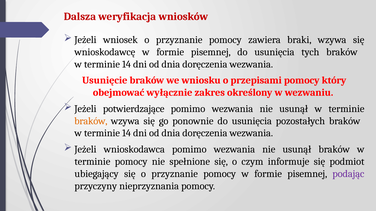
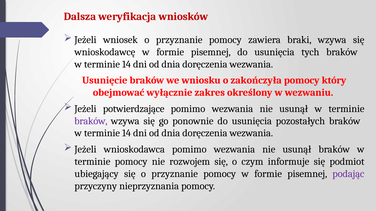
przepisami: przepisami -> zakończyła (256, 81)
braków colour: orange -> purple (91, 121)
spełnione: spełnione -> rozwojem (190, 162)
